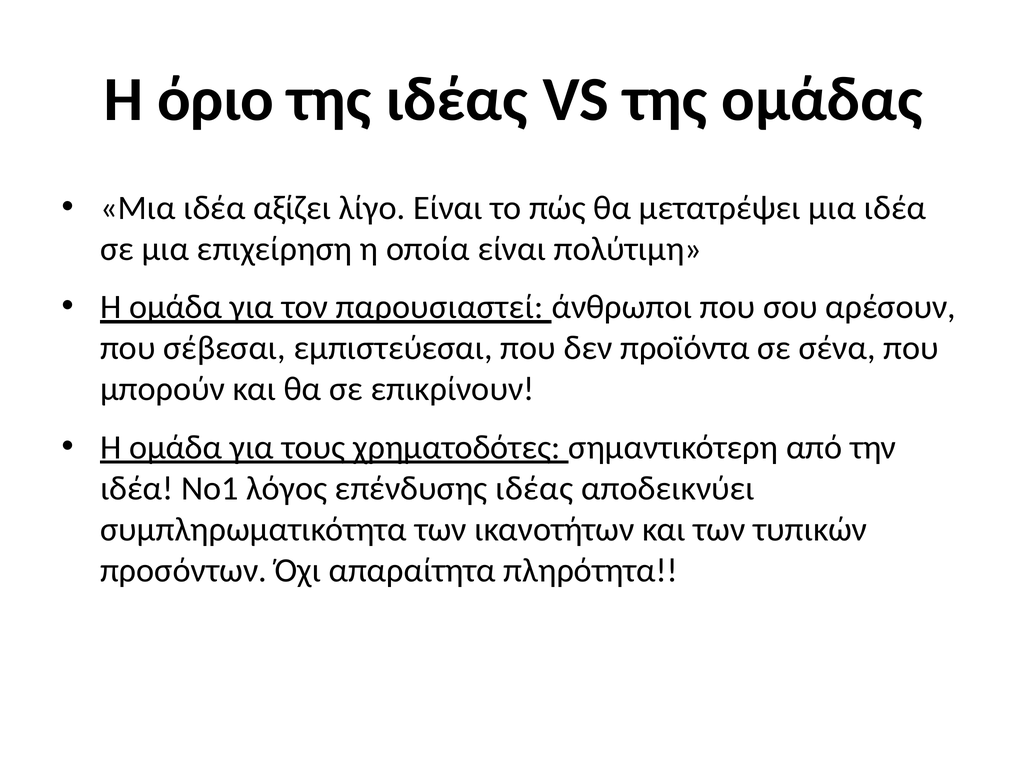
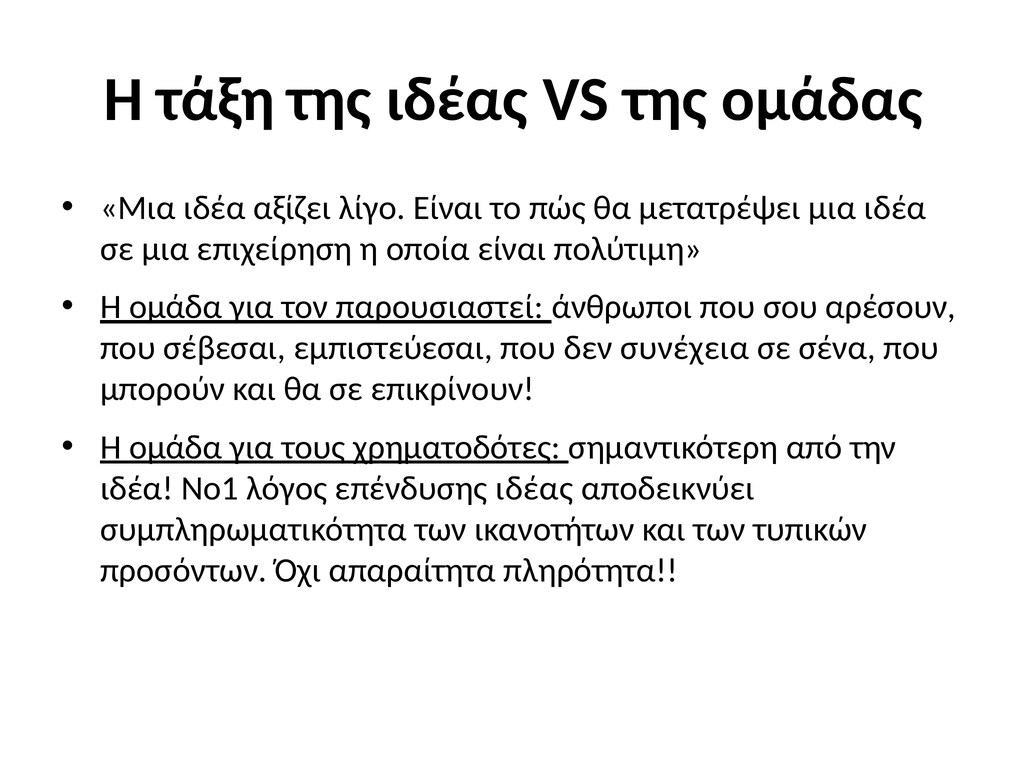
όριο: όριο -> τάξη (216, 99)
προϊόντα: προϊόντα -> συνέχεια (685, 348)
